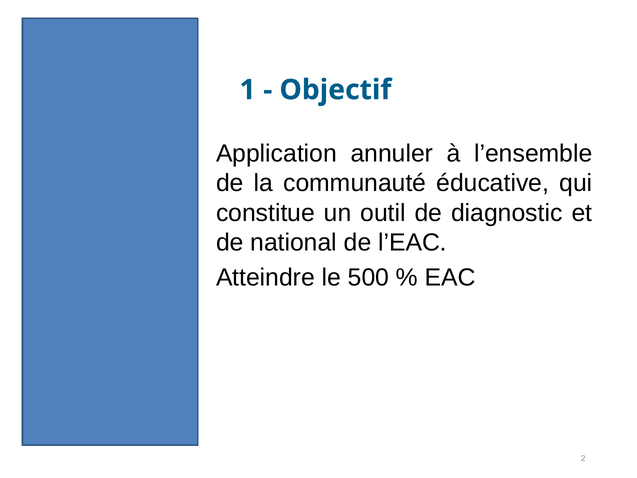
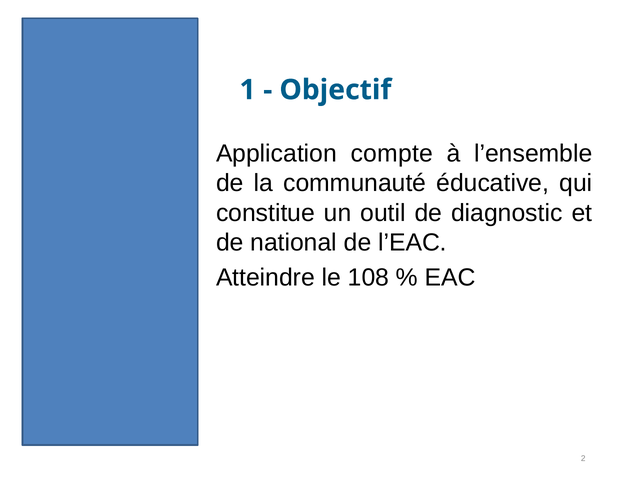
annuler: annuler -> compte (392, 153)
500: 500 -> 108 (368, 277)
